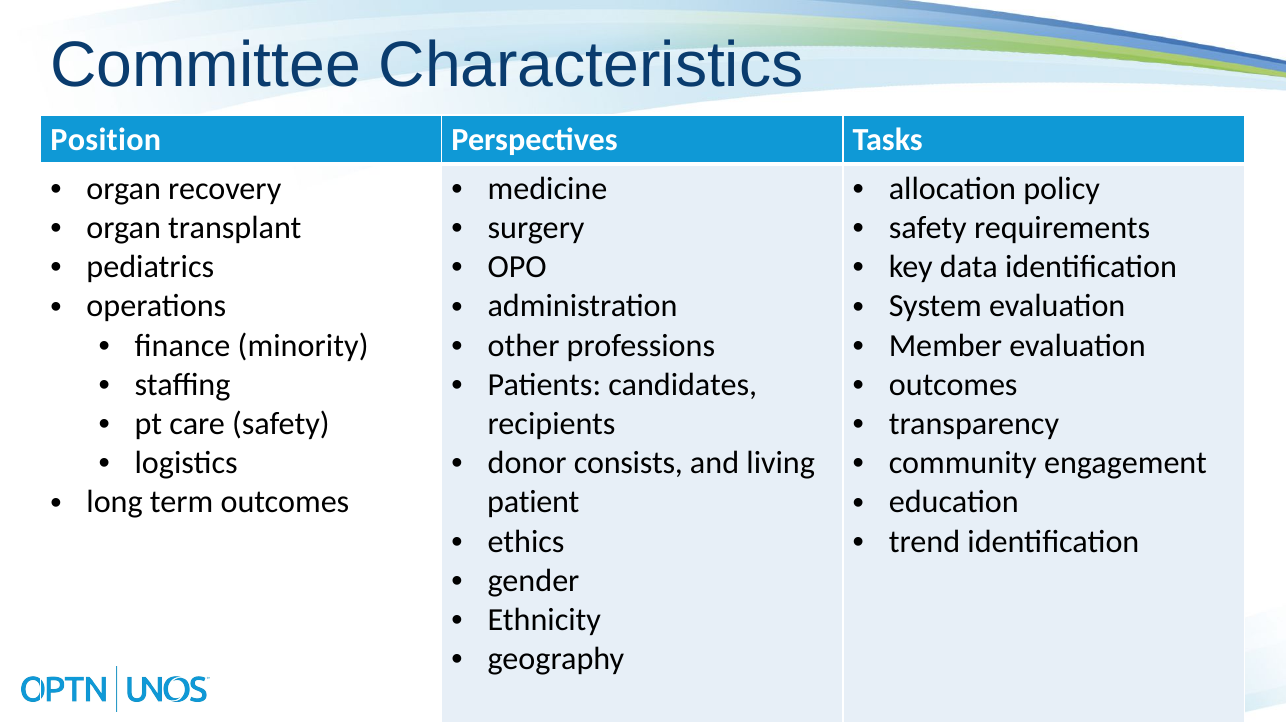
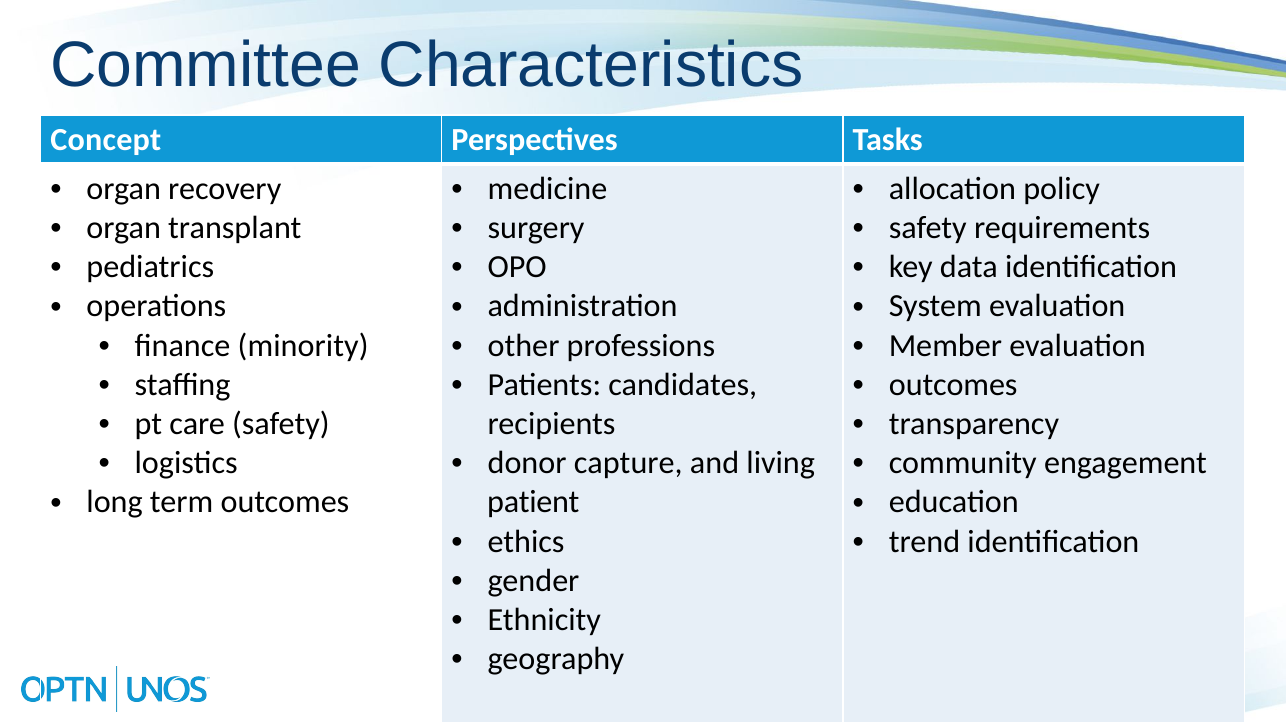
Position: Position -> Concept (106, 140)
consists: consists -> capture (628, 463)
